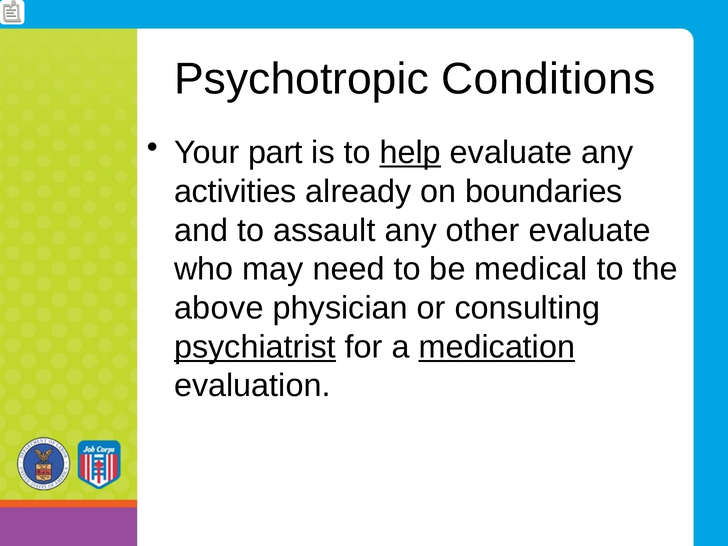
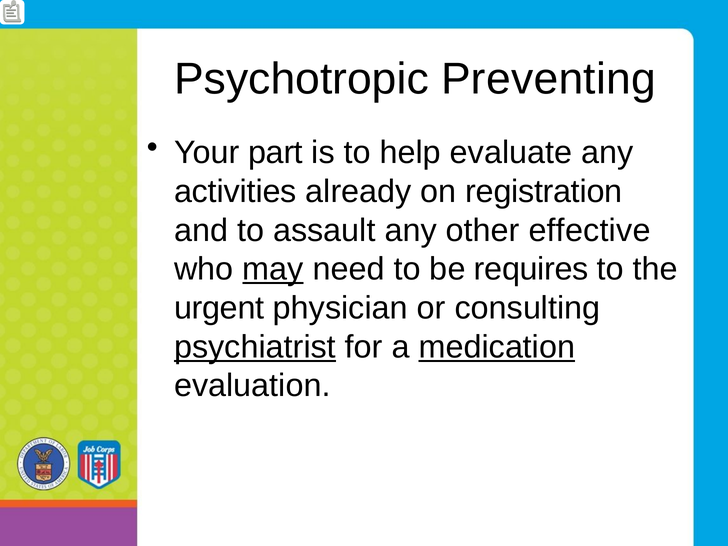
Conditions: Conditions -> Preventing (549, 79)
help underline: present -> none (410, 153)
boundaries: boundaries -> registration (544, 192)
other evaluate: evaluate -> effective (590, 230)
may underline: none -> present (273, 269)
medical: medical -> requires (531, 269)
above: above -> urgent (219, 308)
